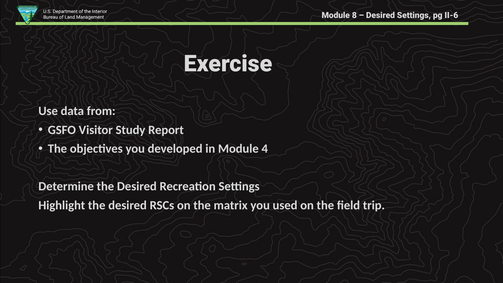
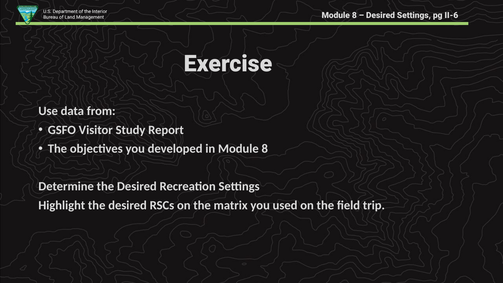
in Module 4: 4 -> 8 (265, 149)
